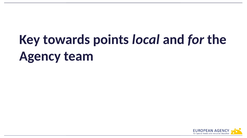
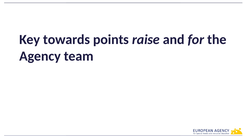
local: local -> raise (146, 40)
